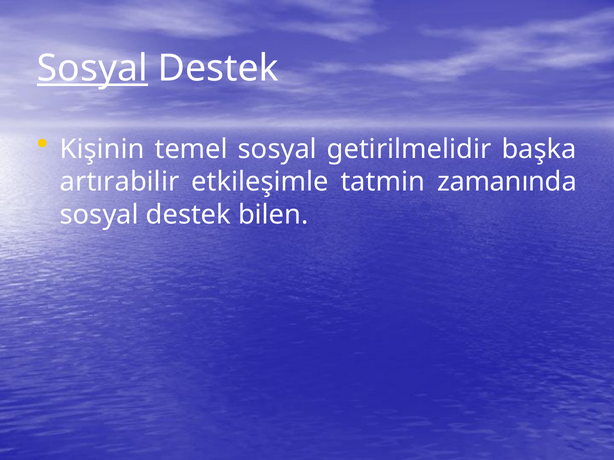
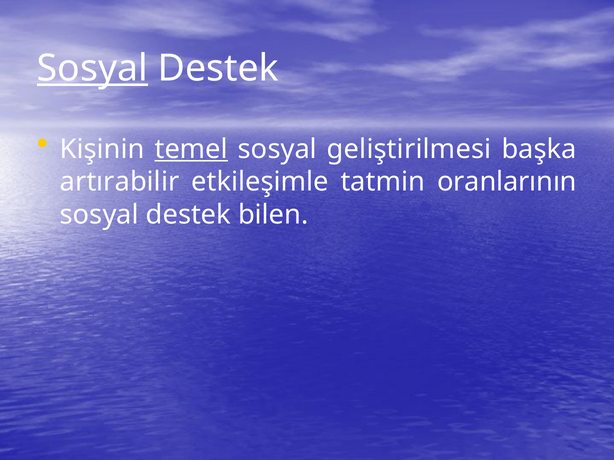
temel underline: none -> present (191, 149)
getirilmelidir: getirilmelidir -> geliştirilmesi (409, 149)
zamanında: zamanında -> oranlarının (507, 182)
